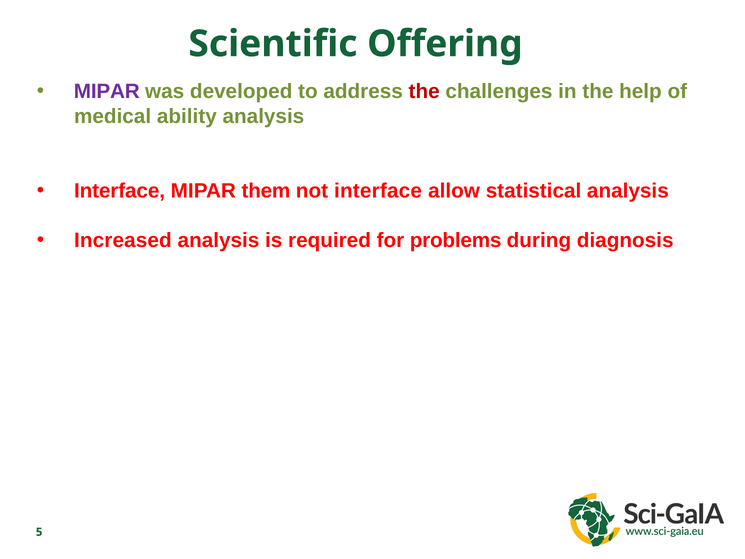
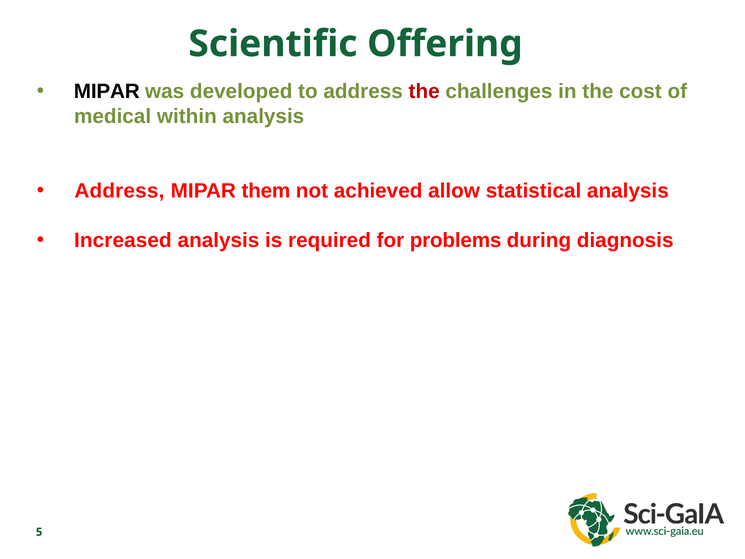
MIPAR colour: purple -> black (107, 91)
help: help -> cost (640, 91)
ability: ability -> within (187, 116)
Interface: Interface -> Address (119, 191)
not interface: interface -> achieved (378, 191)
